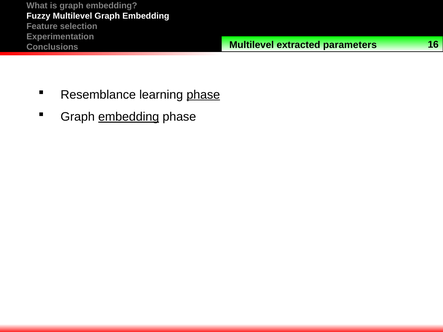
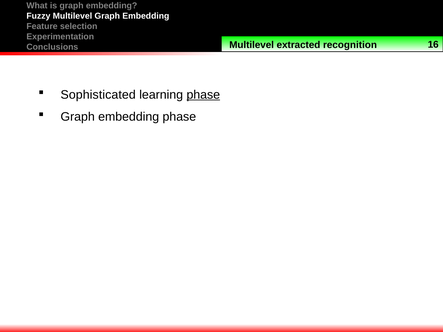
parameters: parameters -> recognition (350, 45)
Resemblance: Resemblance -> Sophisticated (98, 95)
embedding underline: present -> none (129, 117)
